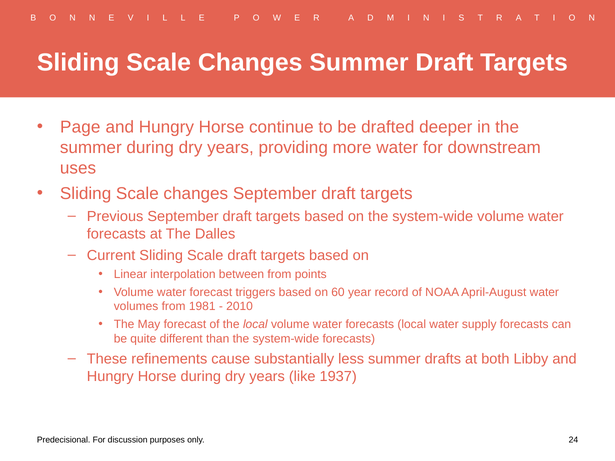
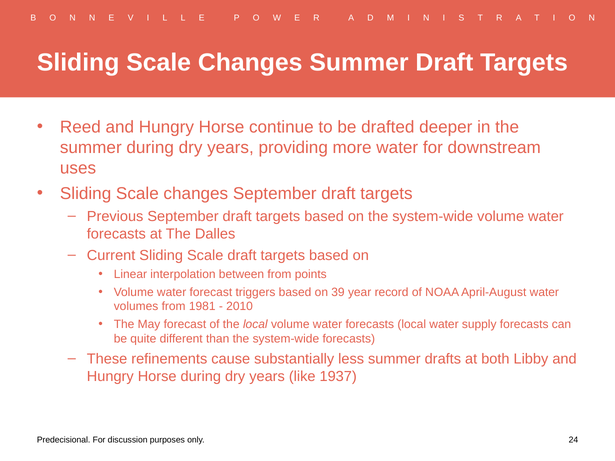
Page: Page -> Reed (80, 127)
60: 60 -> 39 (338, 292)
